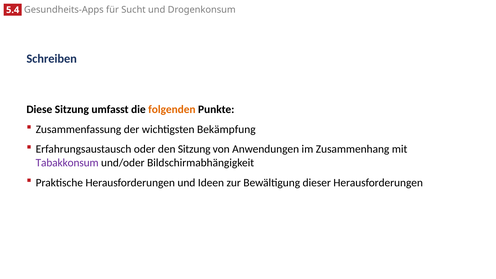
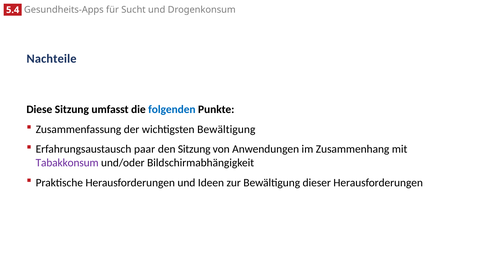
Schreiben: Schreiben -> Nachteile (52, 59)
folgenden colour: orange -> blue (172, 110)
wichtigsten Bekämpfung: Bekämpfung -> Bewältigung (226, 129)
oder: oder -> paar (145, 149)
